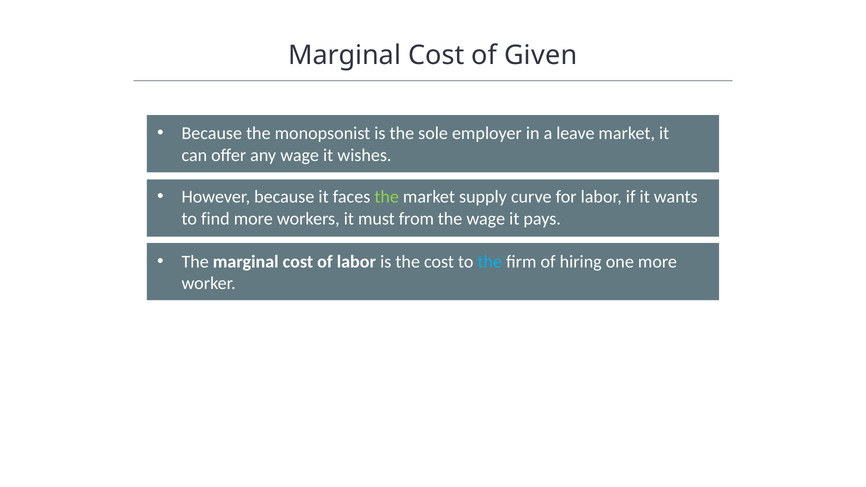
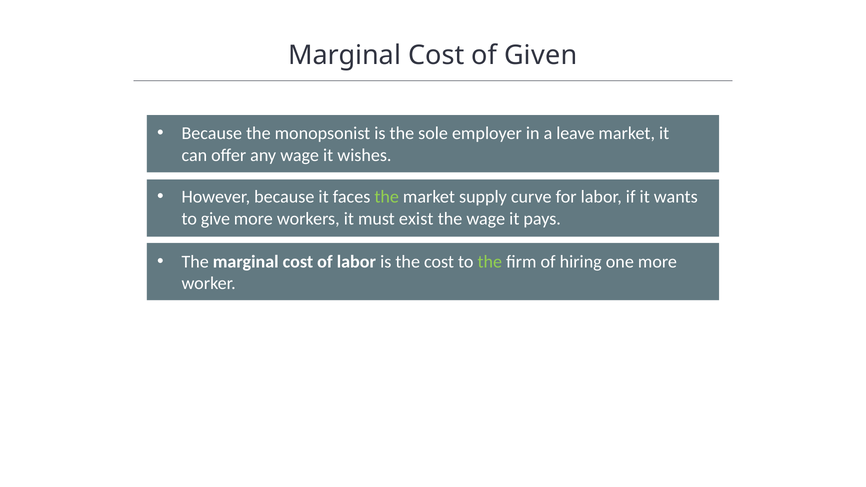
find: find -> give (215, 219)
from: from -> exist (416, 219)
the colour: light blue -> light green (490, 262)
